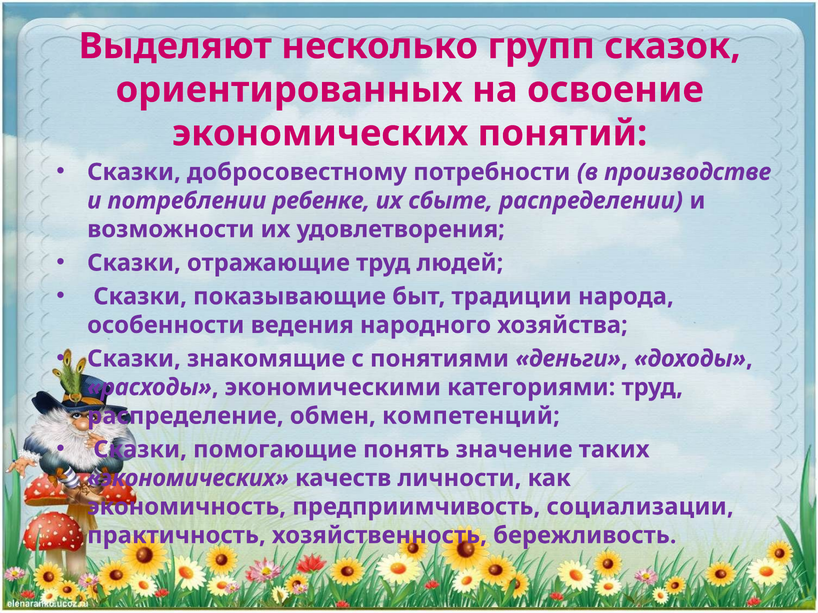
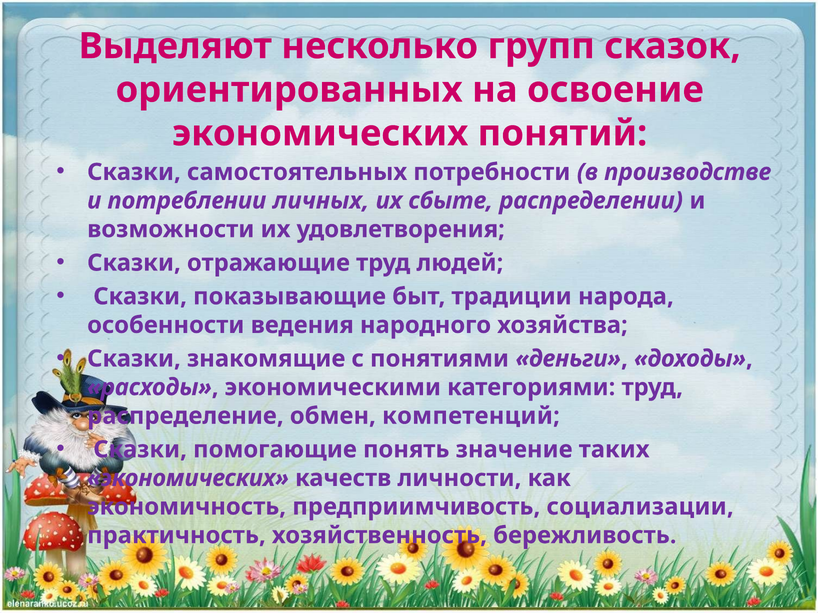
добросовестному: добросовестному -> самостоятельных (297, 172)
ребенке: ребенке -> личных (321, 201)
